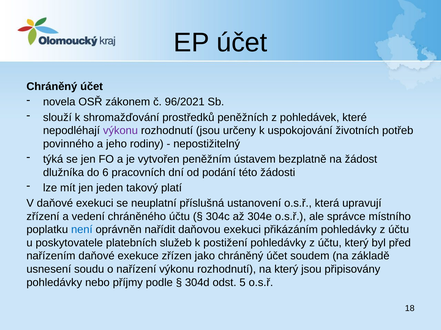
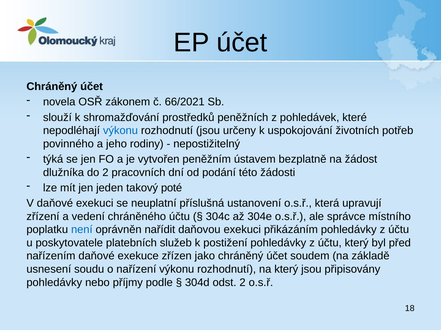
96/2021: 96/2021 -> 66/2021 (185, 102)
výkonu colour: purple -> blue (120, 131)
do 6: 6 -> 2 (105, 173)
platí: platí -> poté (172, 188)
odst 5: 5 -> 2 (243, 283)
